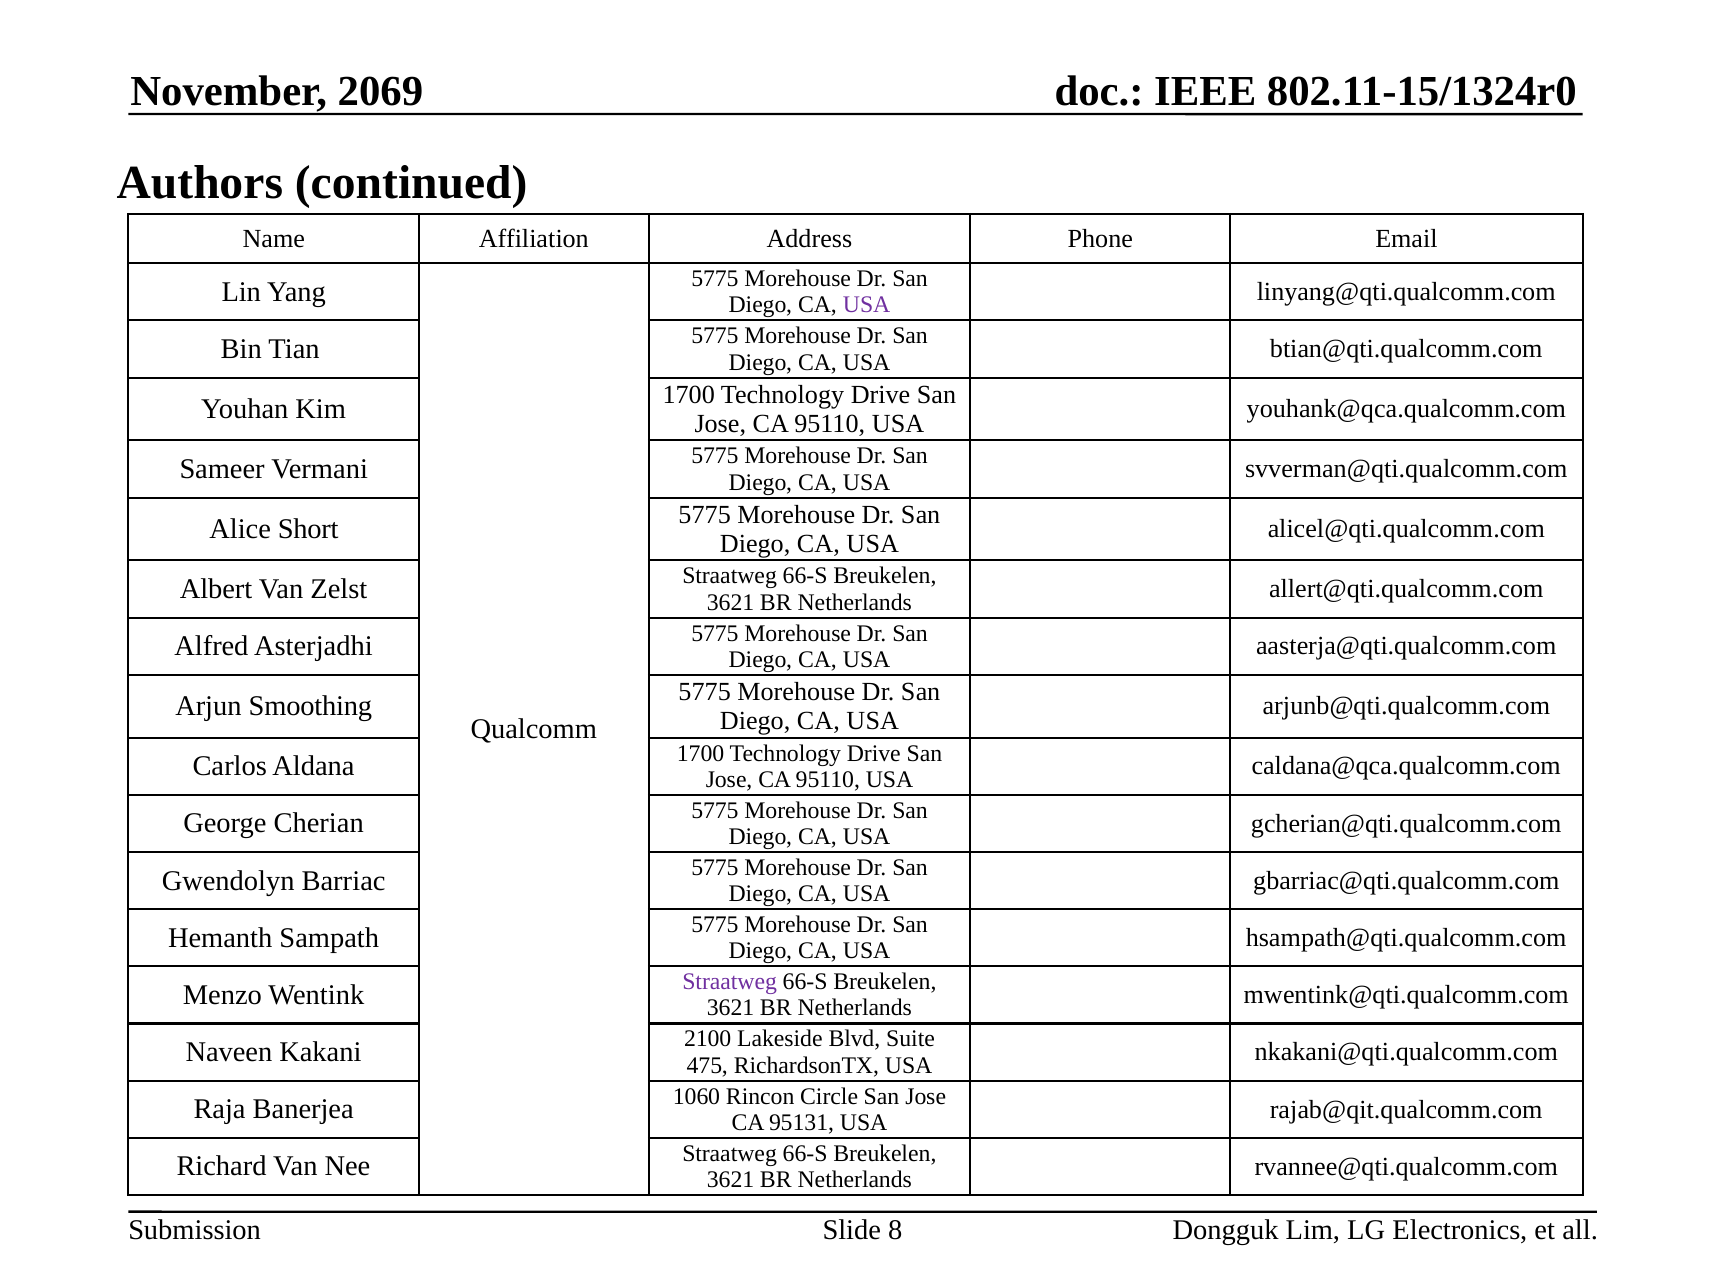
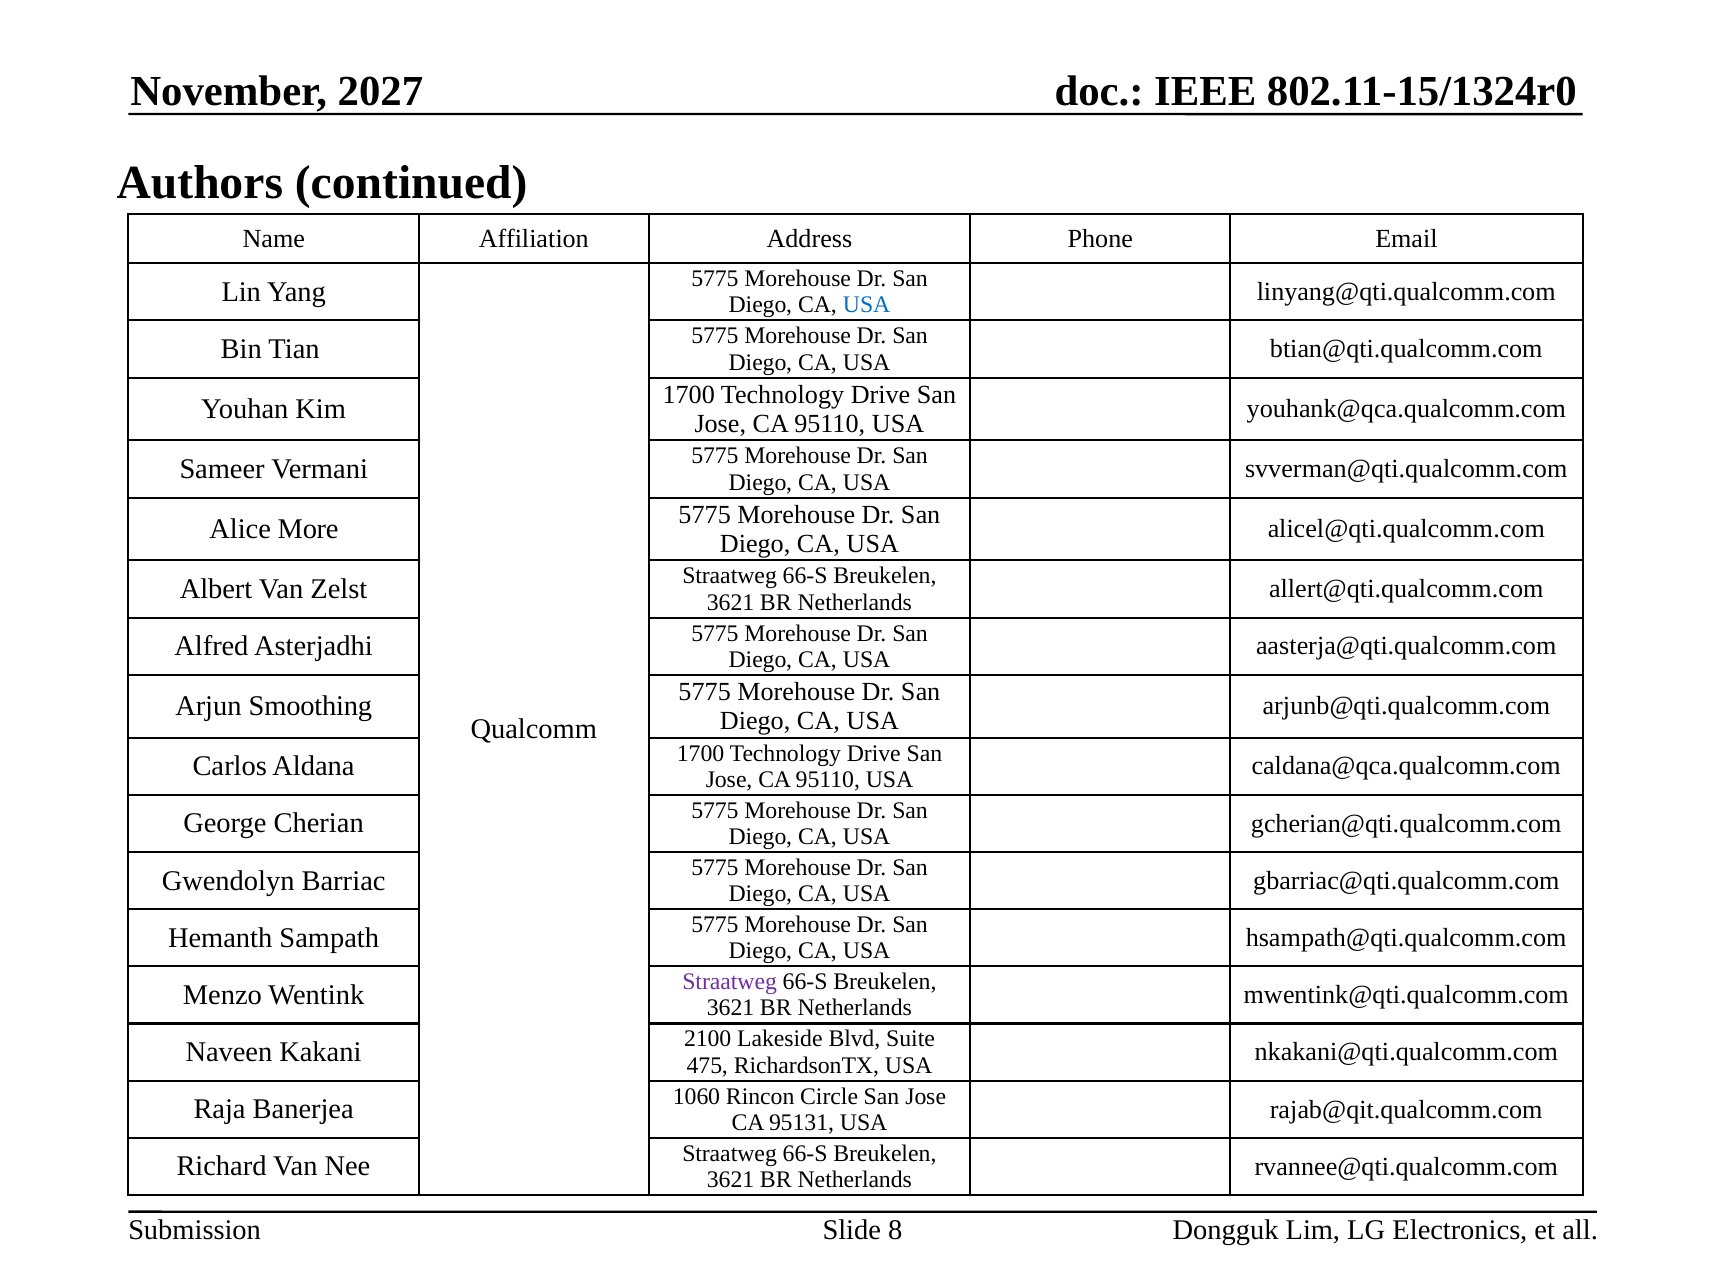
2069: 2069 -> 2027 (380, 91)
USA colour: purple -> blue (867, 305)
Short: Short -> More (308, 529)
